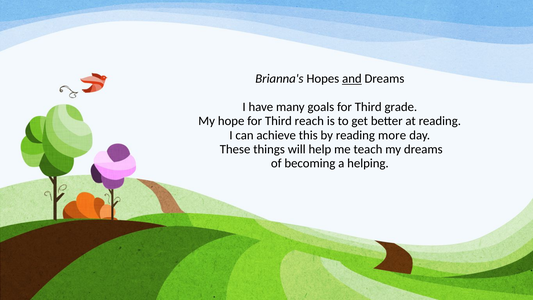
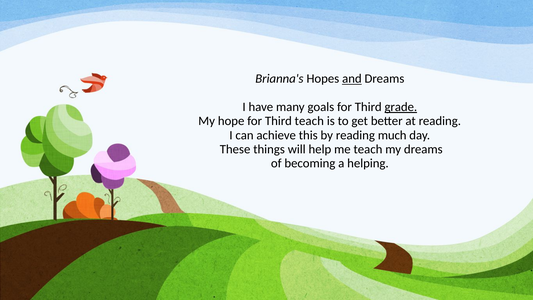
grade underline: none -> present (401, 107)
Third reach: reach -> teach (309, 121)
more: more -> much (392, 135)
